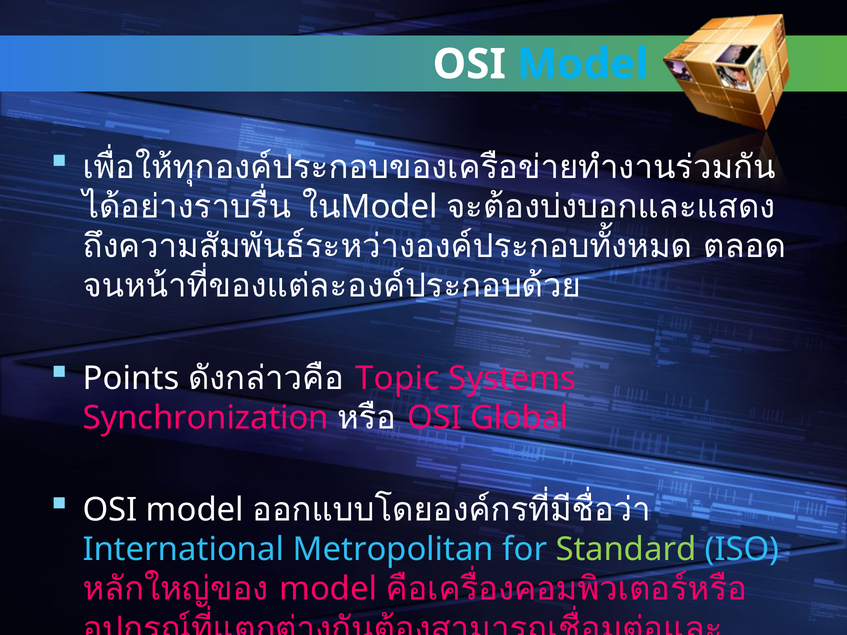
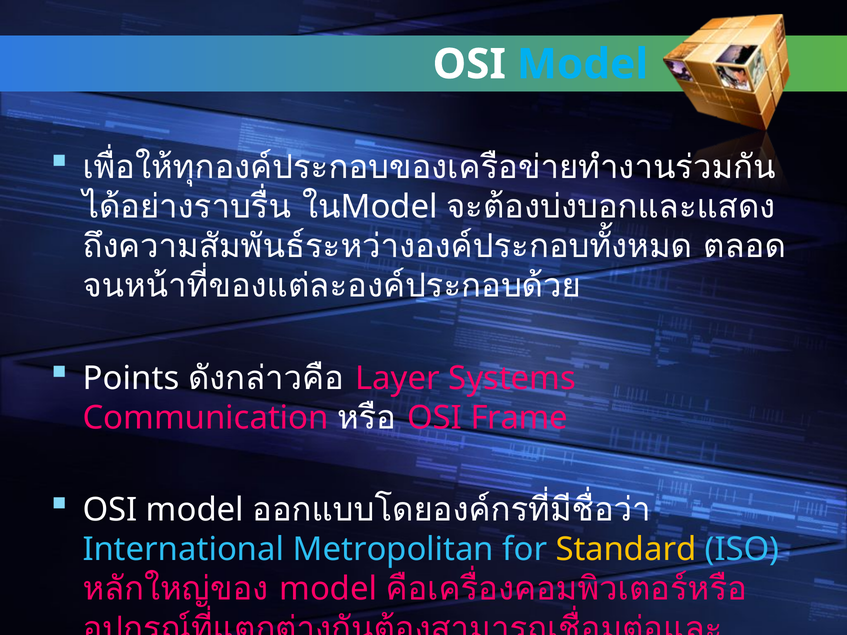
Topic: Topic -> Layer (398, 378)
Synchronization: Synchronization -> Communication (206, 418)
Global: Global -> Frame (519, 418)
Standard colour: light green -> yellow (626, 550)
